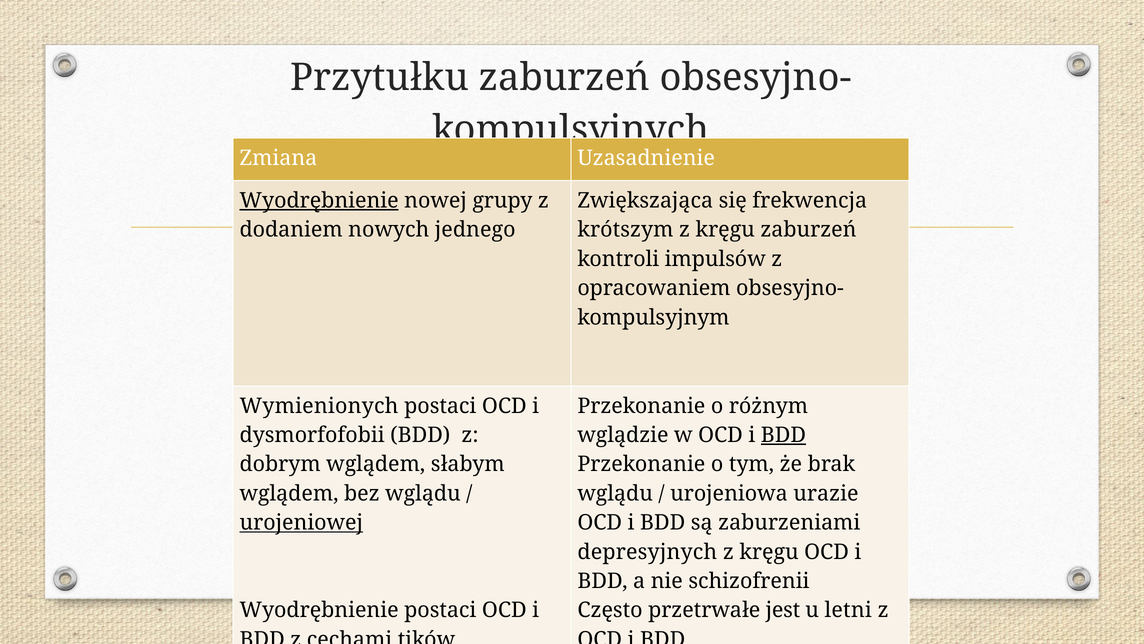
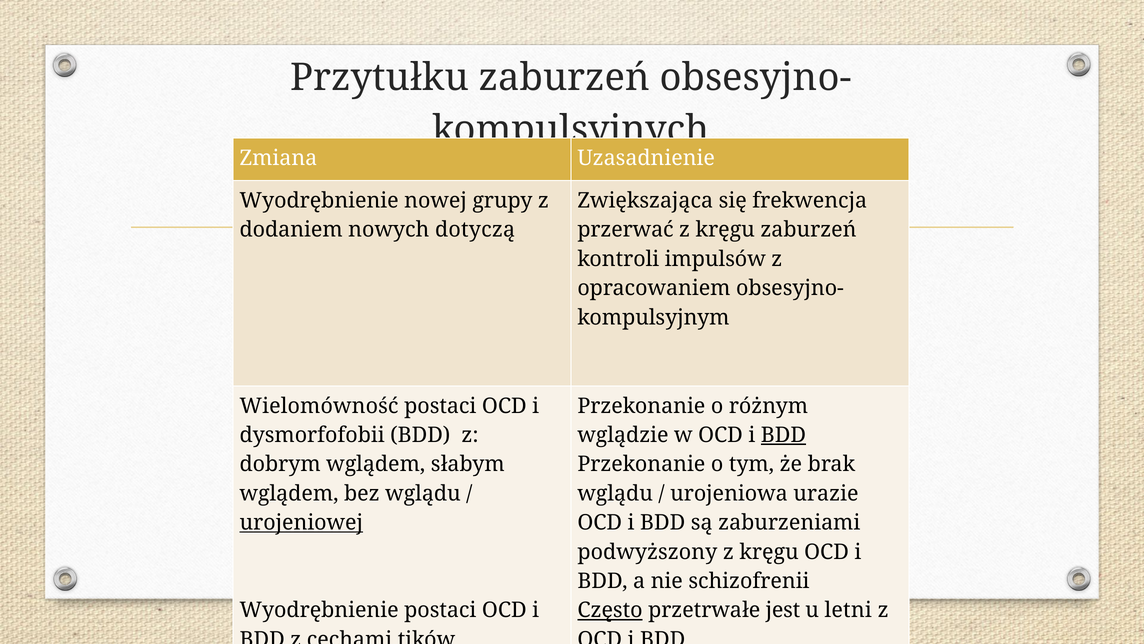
Wyodrębnienie underline: present -> none (319, 200)
jednego: jednego -> dotyczą (475, 230)
krótszym: krótszym -> przerwać (626, 230)
Wymienionych: Wymienionych -> Wielomówność (319, 406)
depresyjnych: depresyjnych -> podwyższony (647, 552)
Często underline: none -> present (610, 610)
